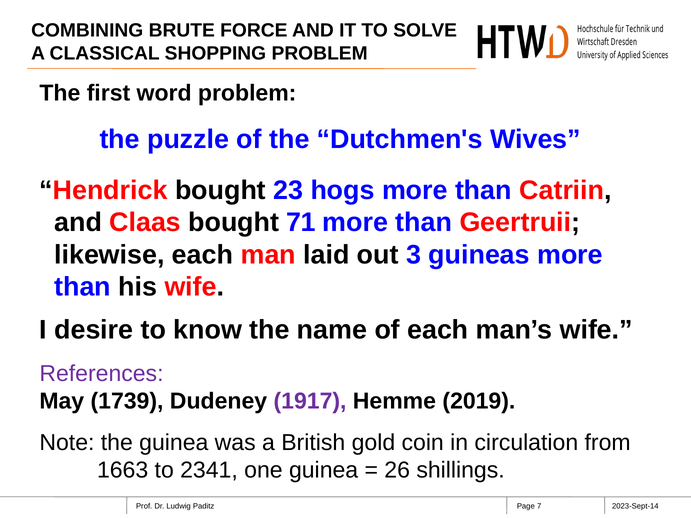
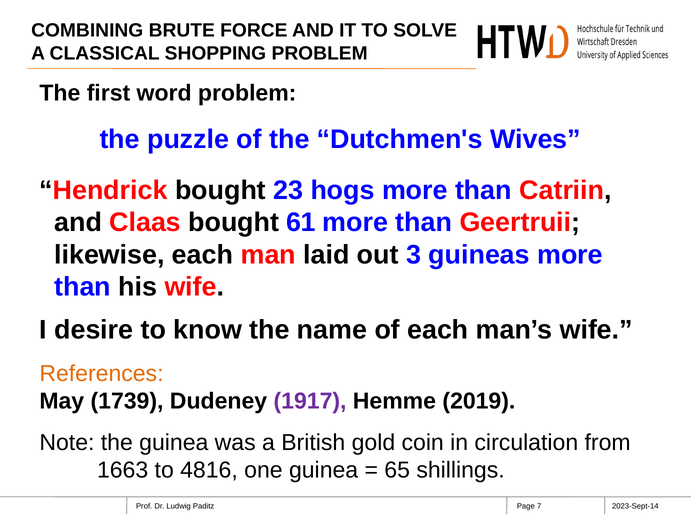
71: 71 -> 61 (301, 223)
References colour: purple -> orange (101, 374)
2341: 2341 -> 4816 (209, 470)
26: 26 -> 65 (397, 470)
